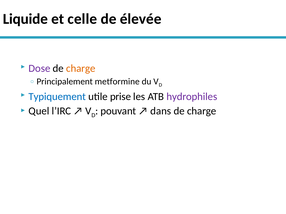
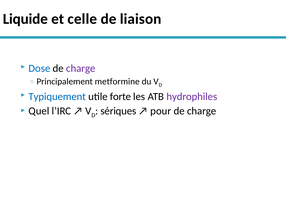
élevée: élevée -> liaison (141, 19)
Dose colour: purple -> blue (39, 69)
charge colour: orange -> purple (81, 69)
prise: prise -> forte (120, 97)
pouvant: pouvant -> sériques (118, 111)
dans: dans -> pour (161, 111)
